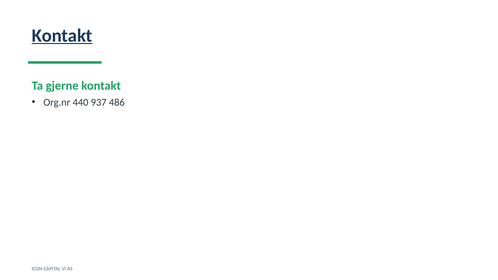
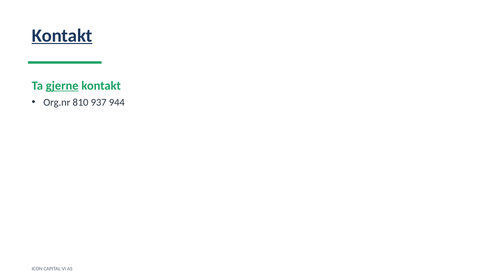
gjerne underline: none -> present (62, 86)
440: 440 -> 810 (81, 102)
486: 486 -> 944 (117, 102)
